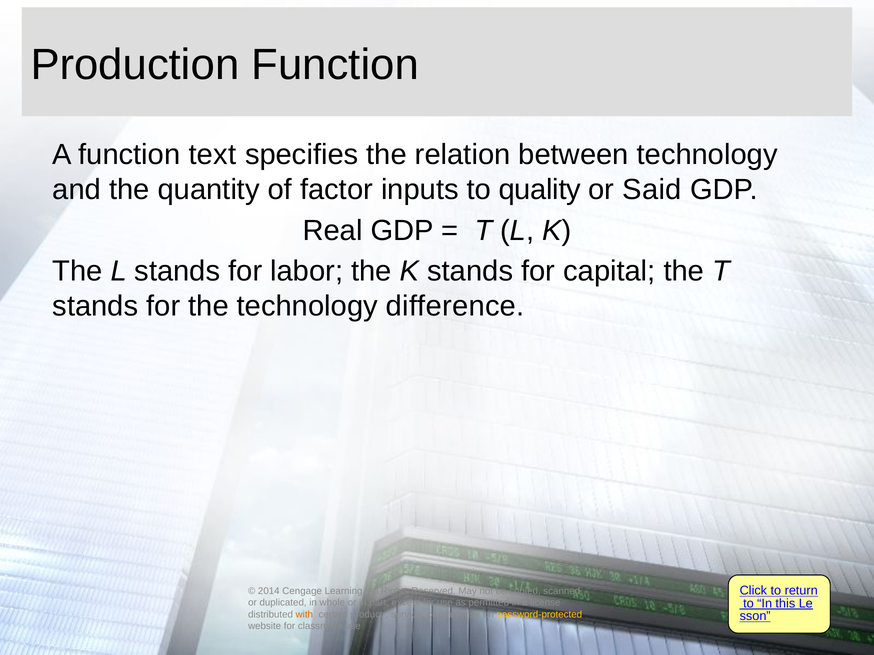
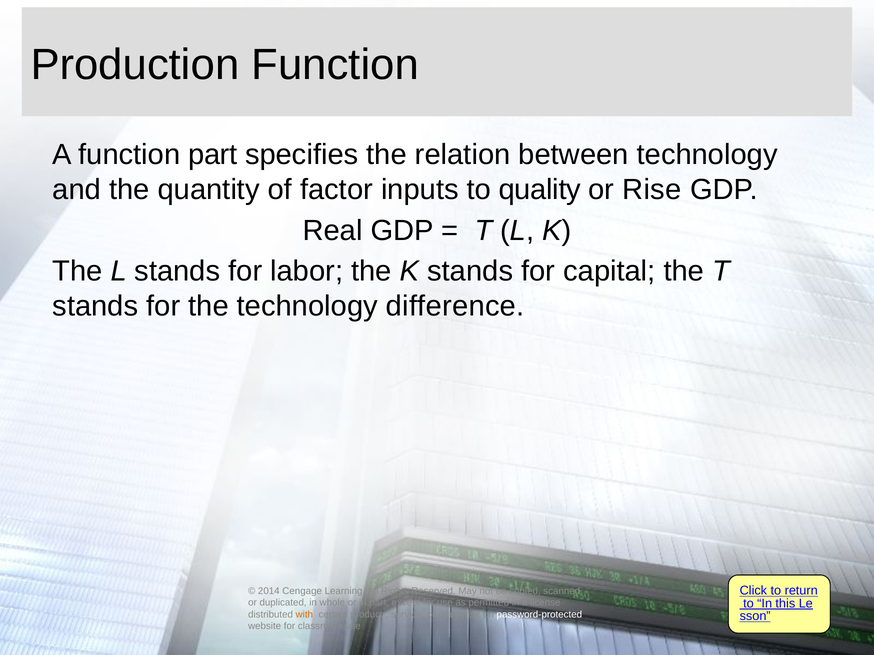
function text: text -> part (213, 155)
Said: Said -> Rise (652, 190)
password-protected colour: yellow -> white (539, 615)
